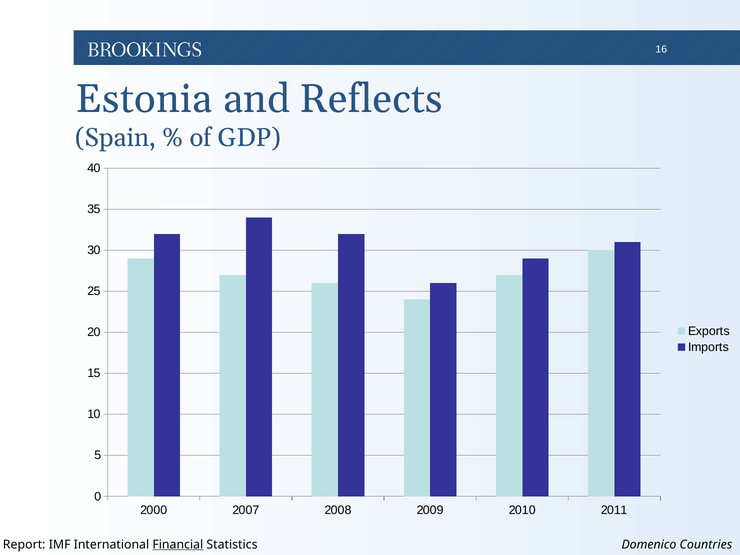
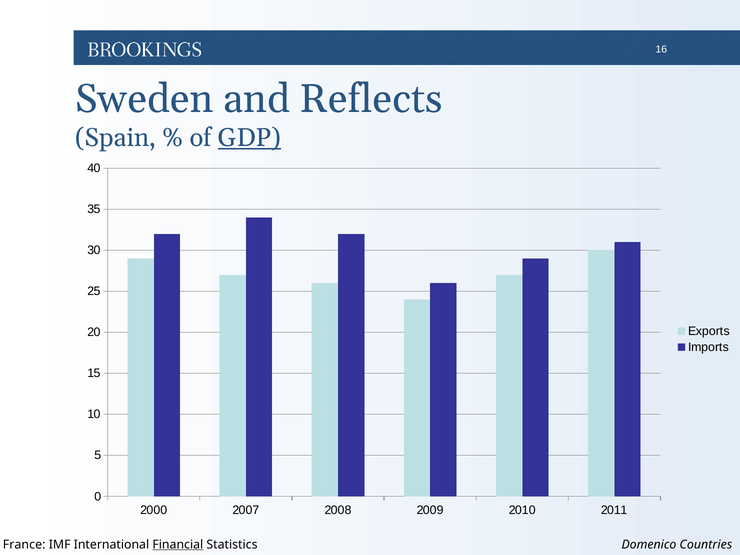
Estonia: Estonia -> Sweden (144, 99)
GDP underline: none -> present (249, 138)
Report: Report -> France (24, 544)
